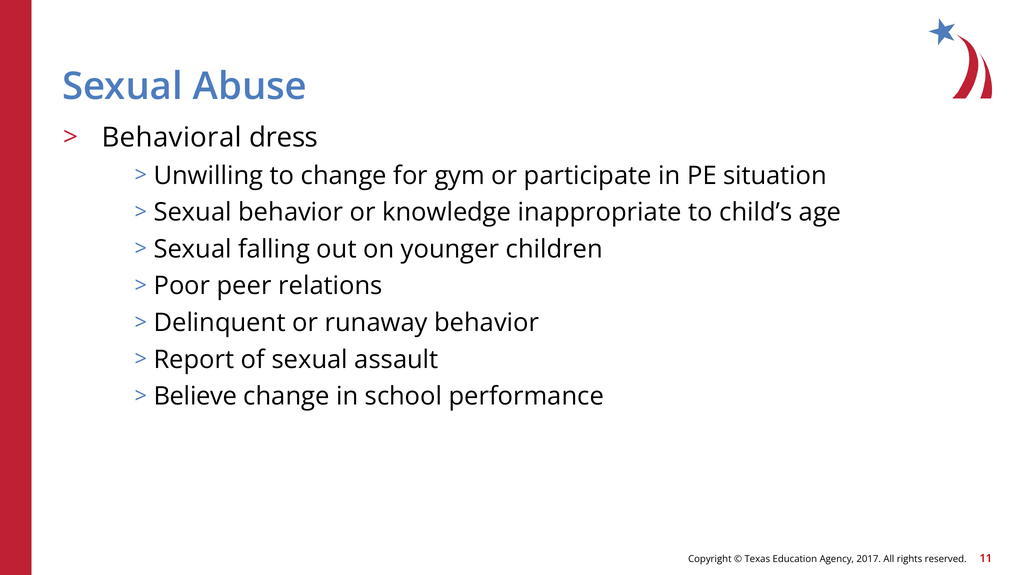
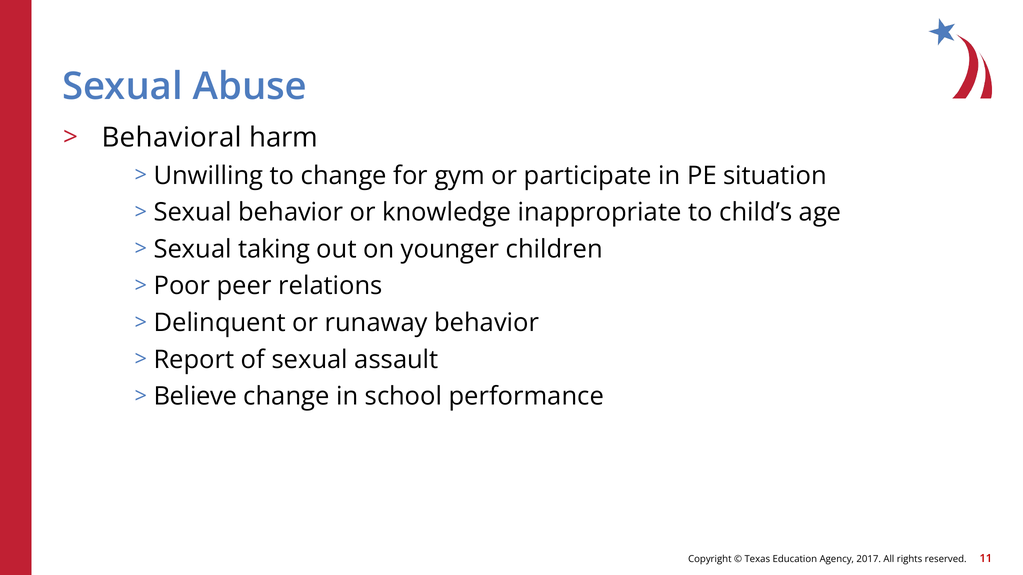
dress: dress -> harm (284, 138)
falling: falling -> taking (274, 249)
